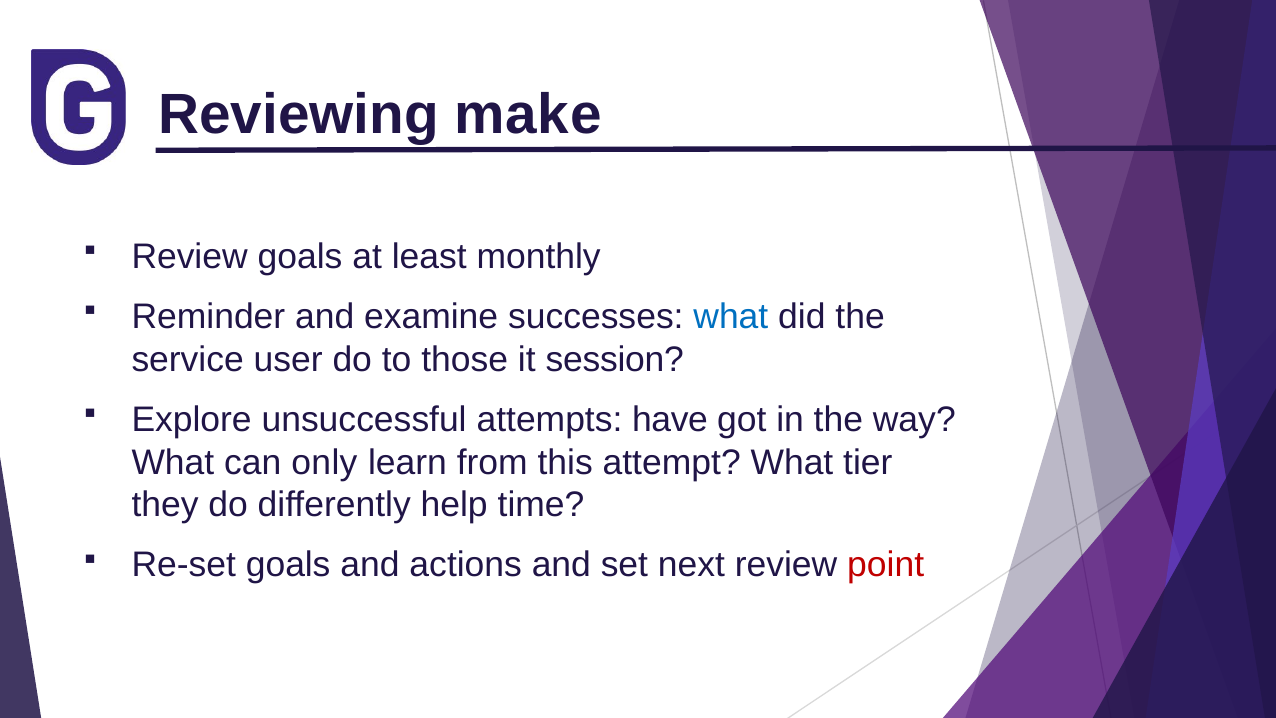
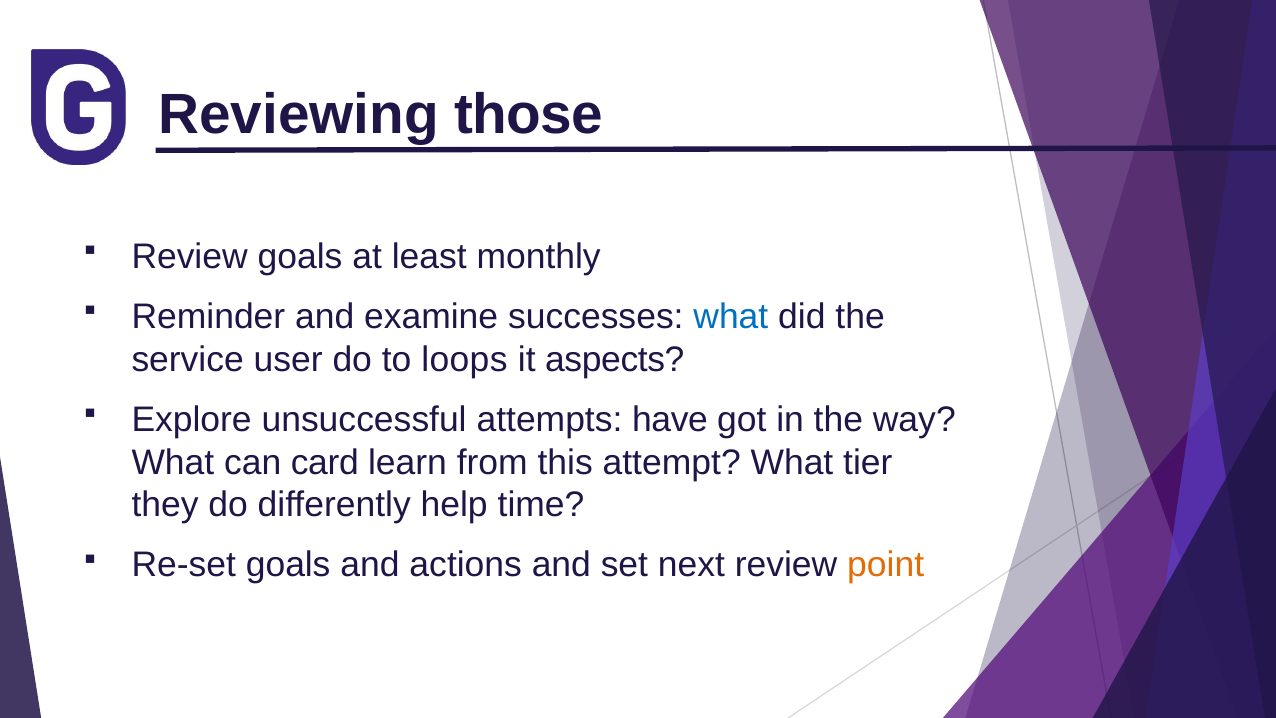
make: make -> those (529, 114)
those: those -> loops (464, 359)
session: session -> aspects (615, 359)
only: only -> card (325, 462)
point colour: red -> orange (886, 565)
